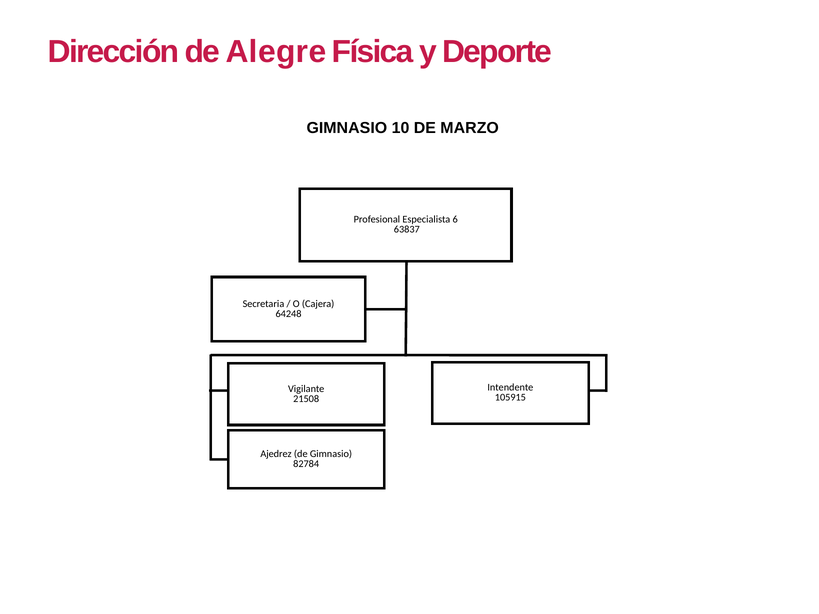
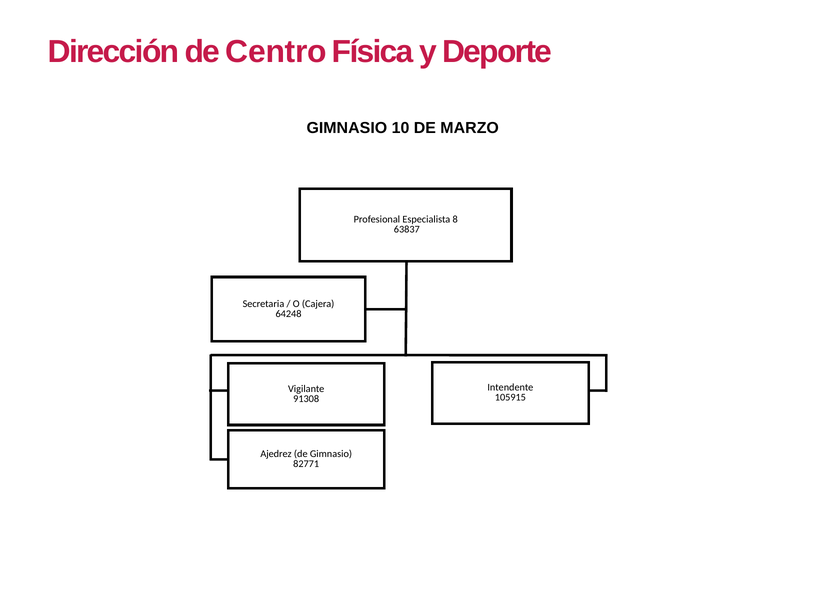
Alegre: Alegre -> Centro (276, 52)
6: 6 -> 8 (455, 220)
21508: 21508 -> 91308 (306, 399)
82784: 82784 -> 82771 (306, 464)
